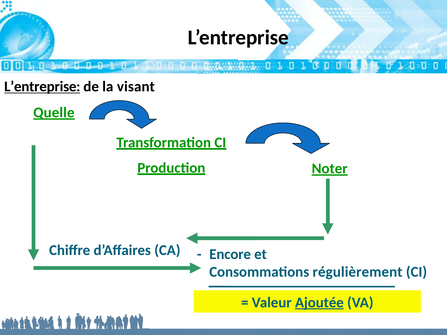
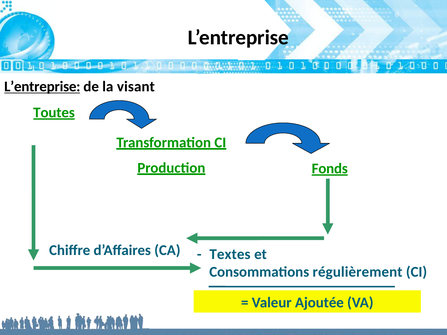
Quelle: Quelle -> Toutes (54, 113)
Noter: Noter -> Fonds (330, 169)
Encore: Encore -> Textes (230, 254)
Ajoutée underline: present -> none (319, 303)
